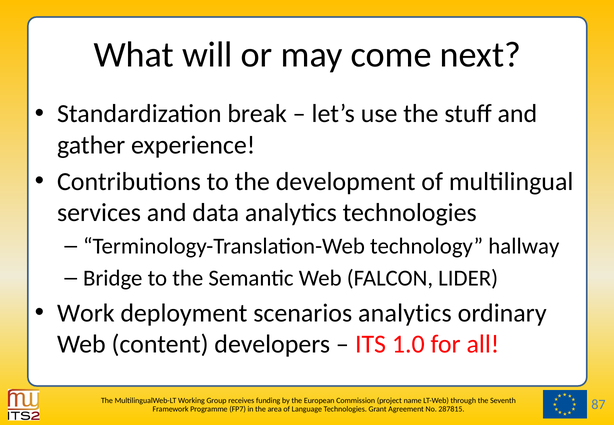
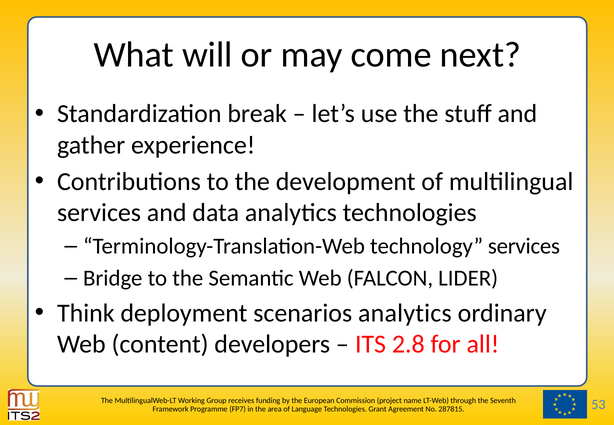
technology hallway: hallway -> services (524, 246)
Work: Work -> Think (86, 313)
1.0: 1.0 -> 2.8 (408, 344)
87: 87 -> 53 (598, 405)
